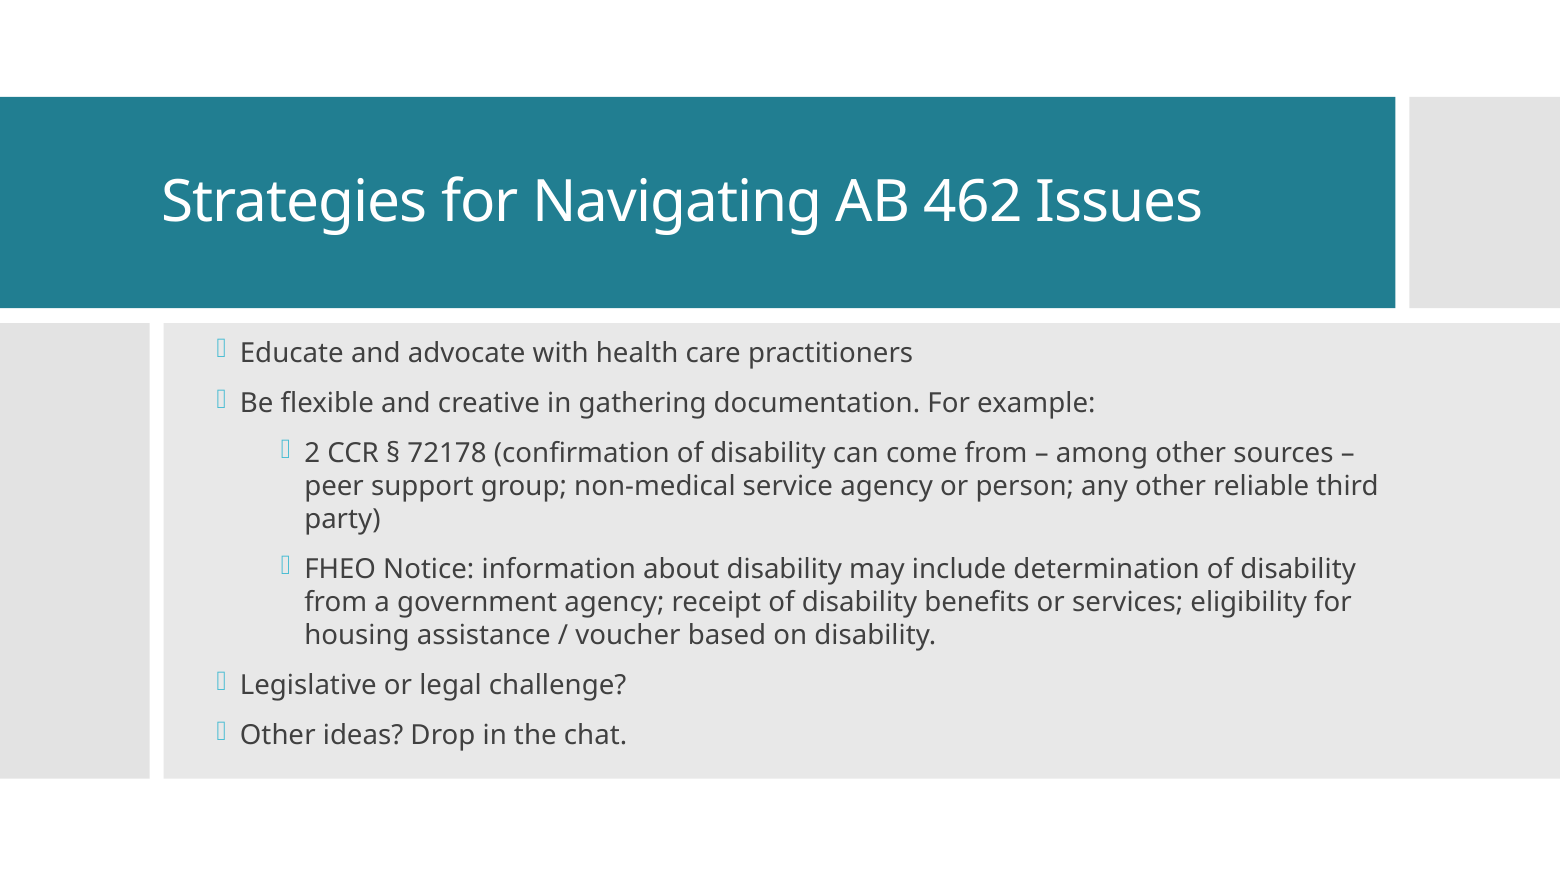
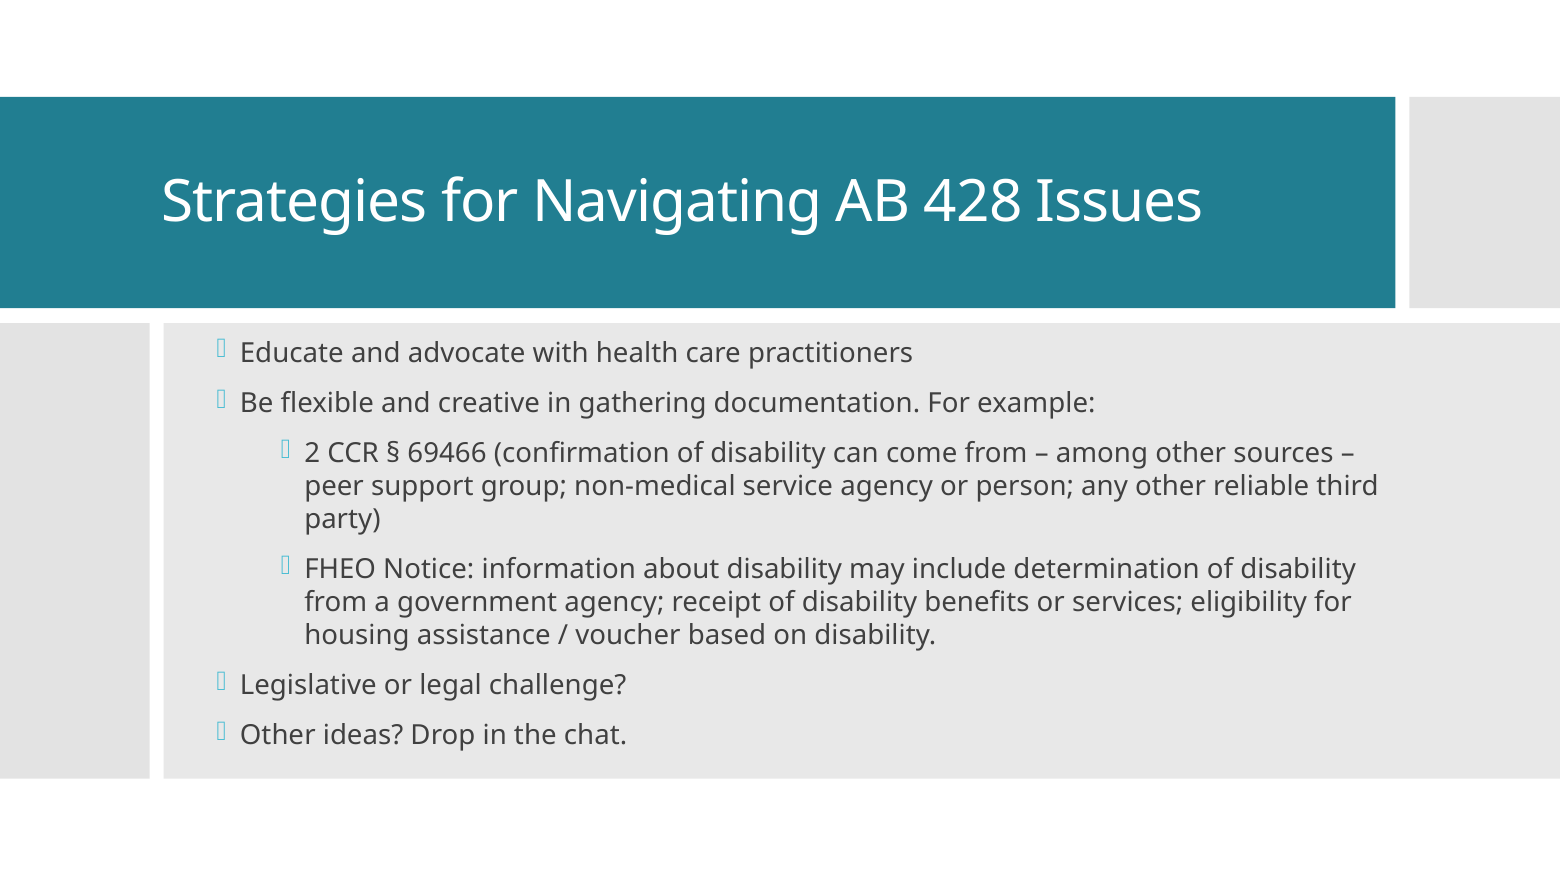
462: 462 -> 428 (973, 203)
72178: 72178 -> 69466 (447, 454)
